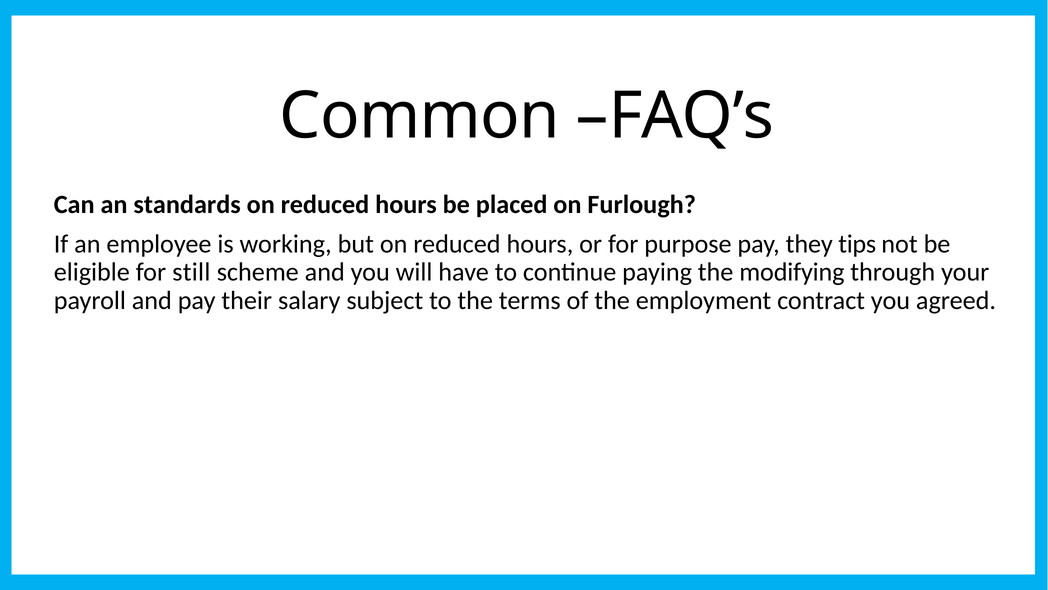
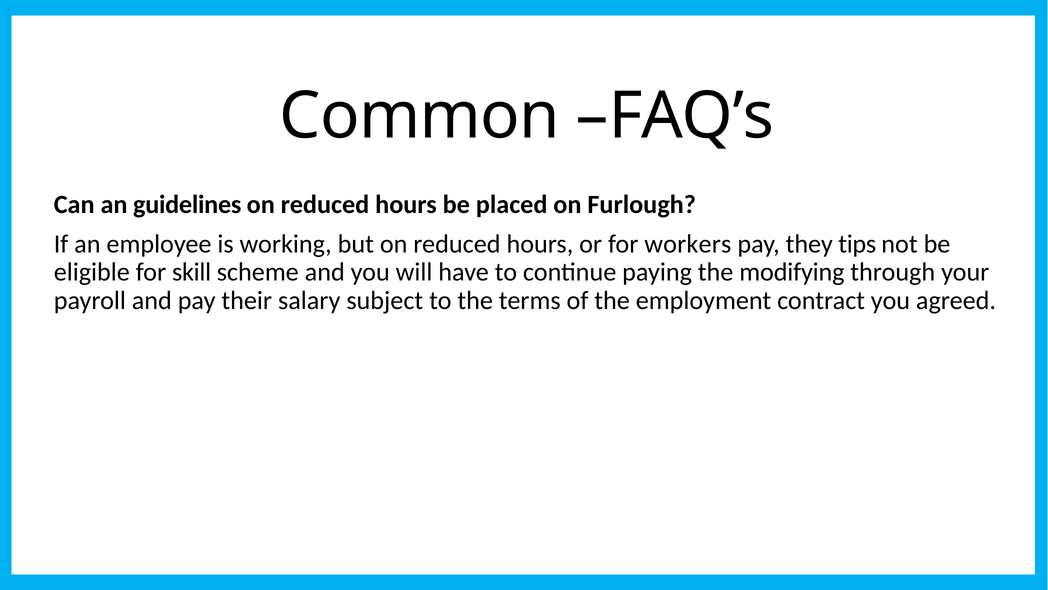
standards: standards -> guidelines (187, 205)
purpose: purpose -> workers (688, 244)
still: still -> skill (192, 272)
